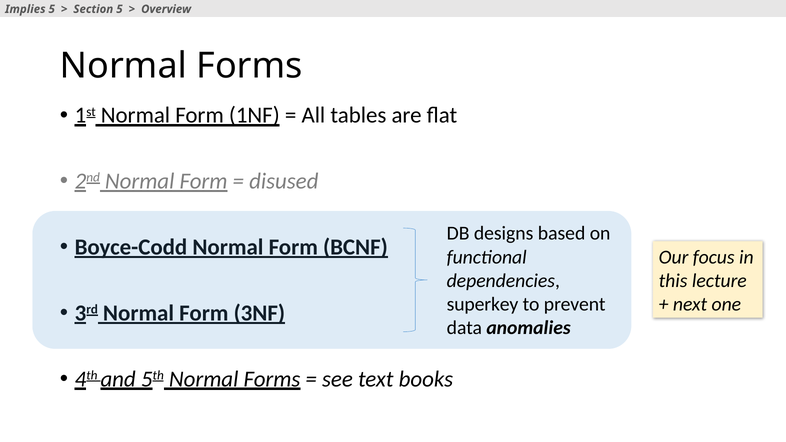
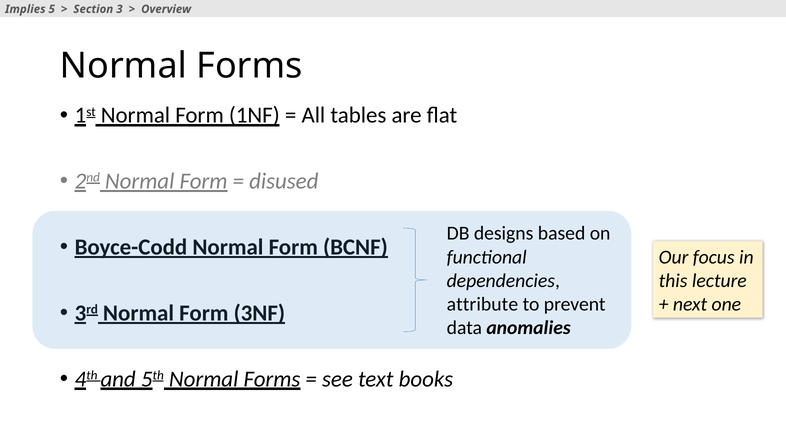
Section 5: 5 -> 3 (119, 9)
superkey: superkey -> attribute (482, 304)
